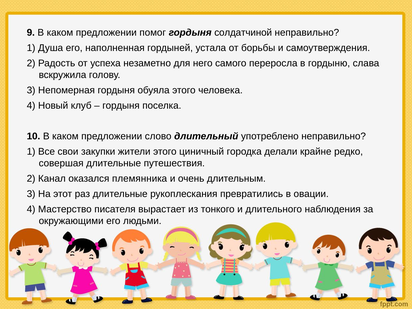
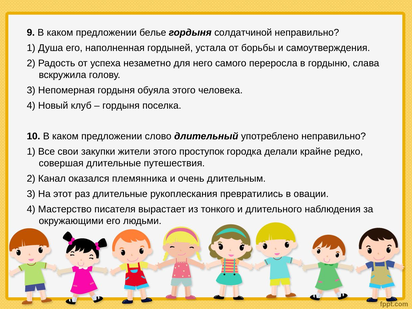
помог: помог -> белье (153, 32)
циничный: циничный -> проступок (202, 152)
